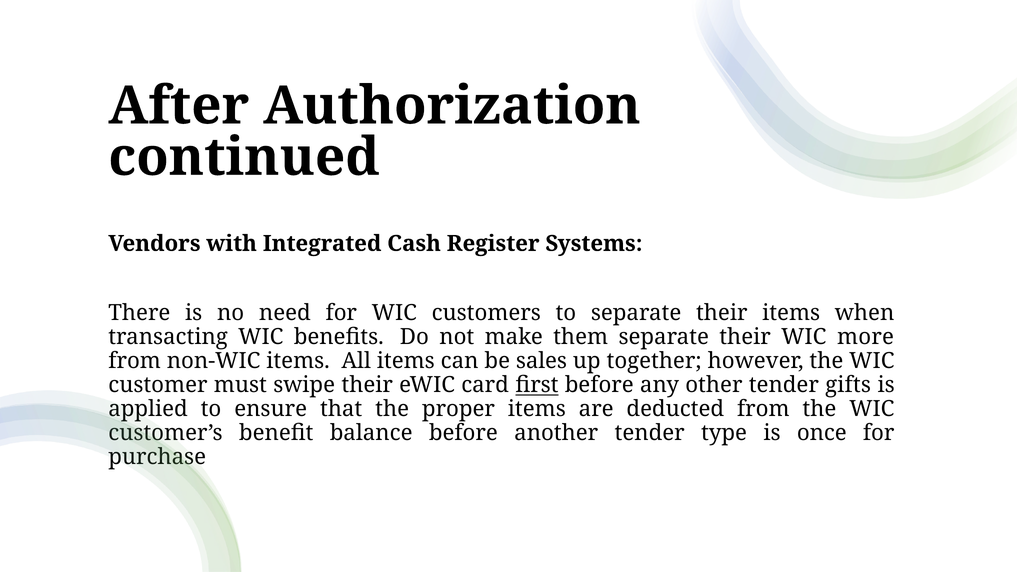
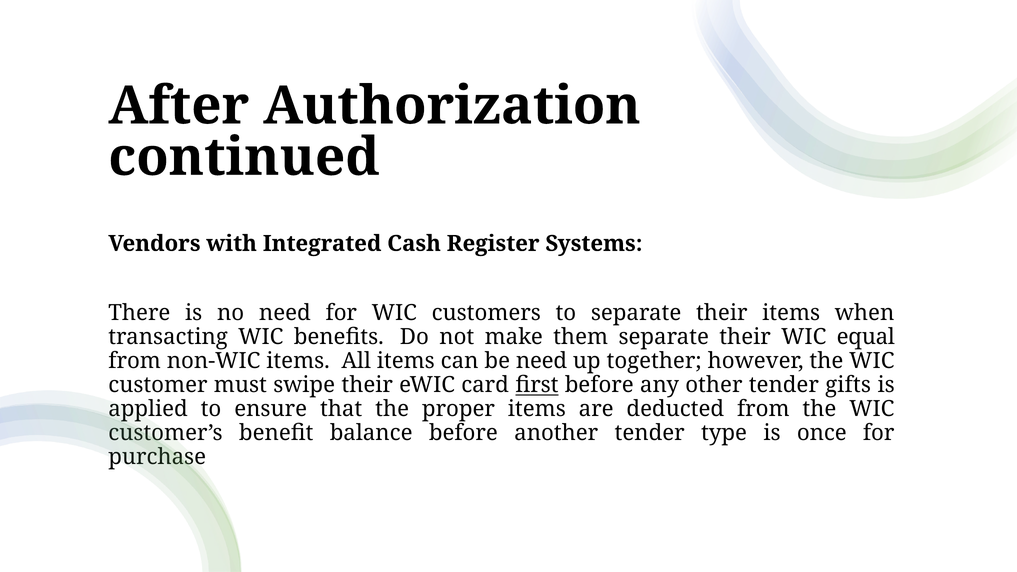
more: more -> equal (866, 337)
be sales: sales -> need (542, 361)
